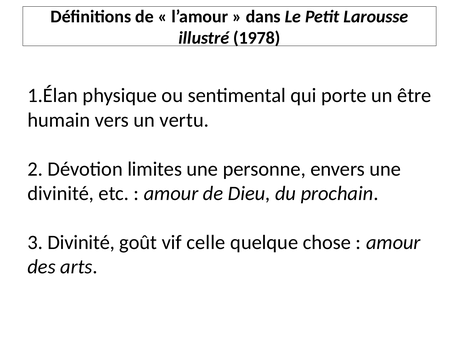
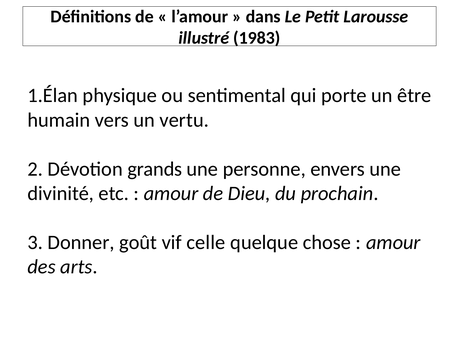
1978: 1978 -> 1983 (257, 38)
limites: limites -> grands (155, 169)
3 Divinité: Divinité -> Donner (81, 243)
